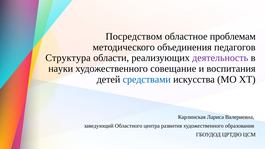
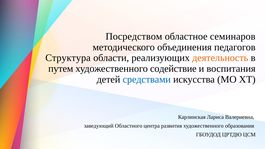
проблемам: проблемам -> семинаров (233, 36)
деятельность colour: purple -> orange (220, 58)
науки: науки -> путем (61, 69)
совещание: совещание -> содействие (173, 69)
